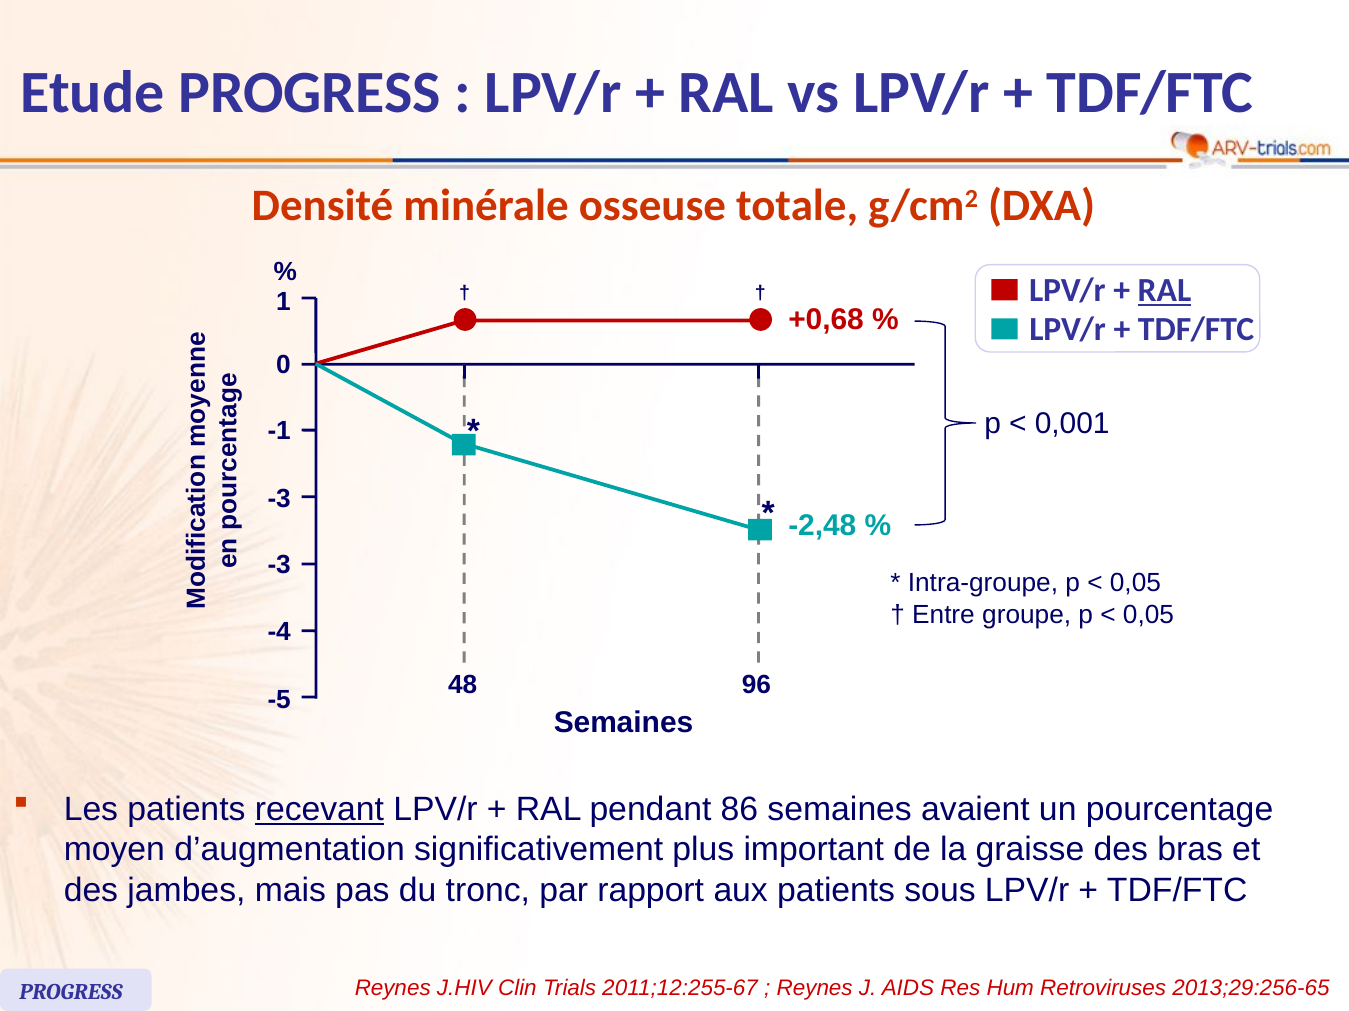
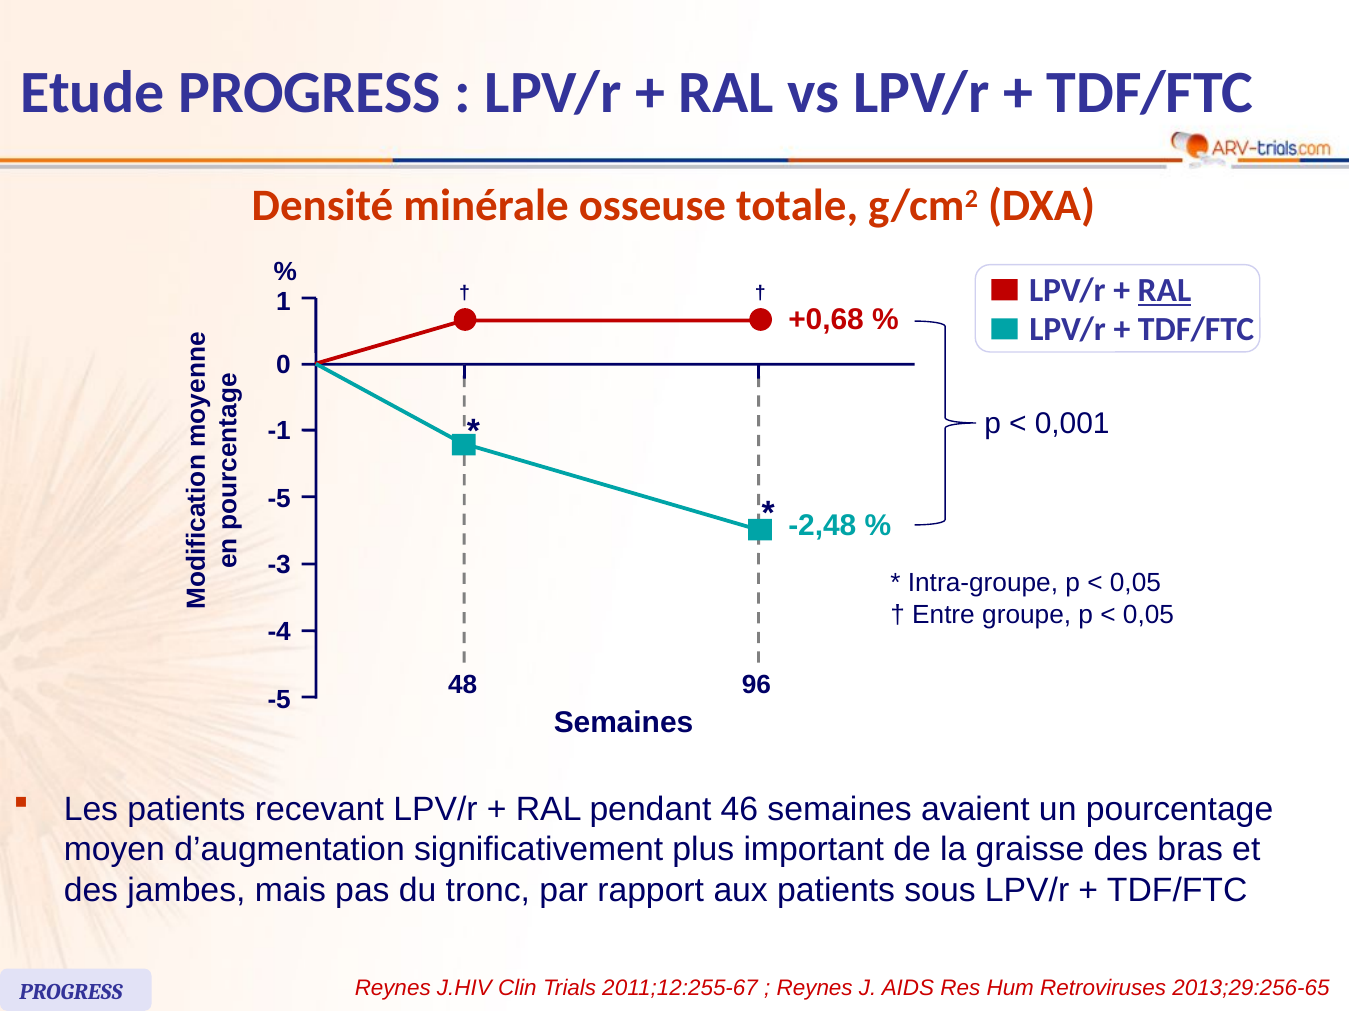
-3: -3 -> -5 (279, 499)
recevant underline: present -> none (319, 810)
86: 86 -> 46 (739, 810)
